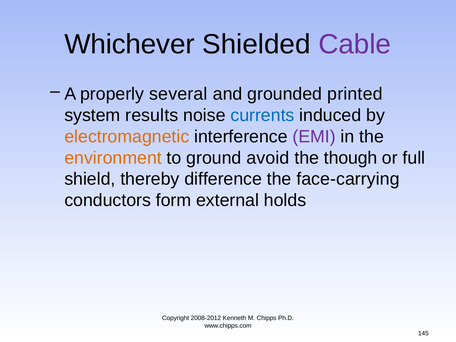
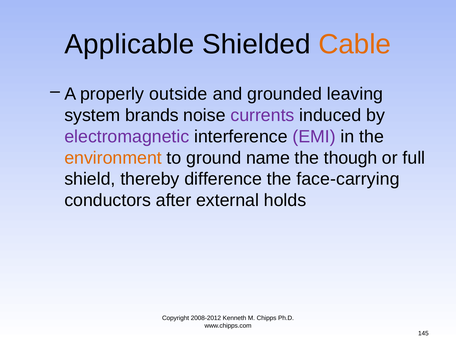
Whichever: Whichever -> Applicable (129, 44)
Cable colour: purple -> orange (355, 44)
several: several -> outside (178, 94)
printed: printed -> leaving (355, 94)
results: results -> brands (152, 115)
currents colour: blue -> purple (262, 115)
electromagnetic colour: orange -> purple (127, 137)
avoid: avoid -> name (268, 158)
form: form -> after (174, 200)
